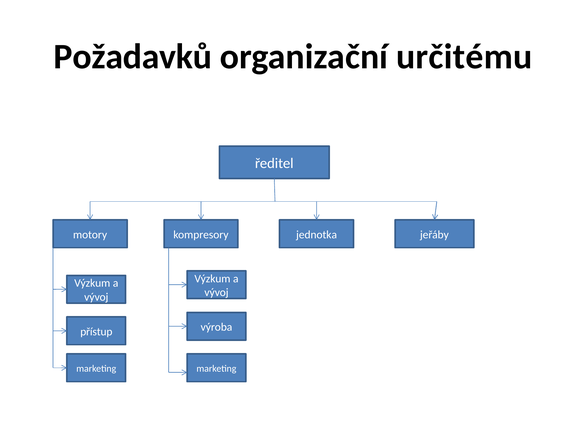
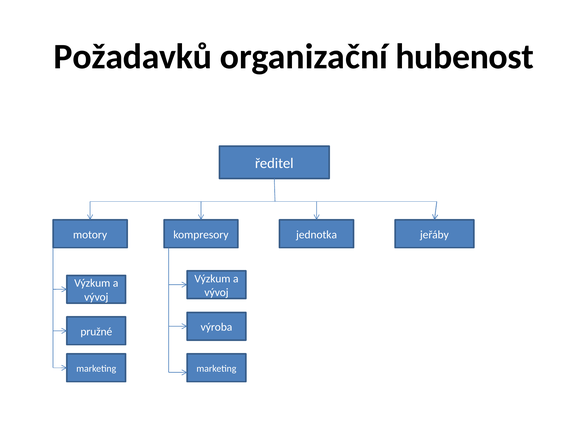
určitému: určitému -> hubenost (465, 57)
přístup: přístup -> pružné (96, 332)
